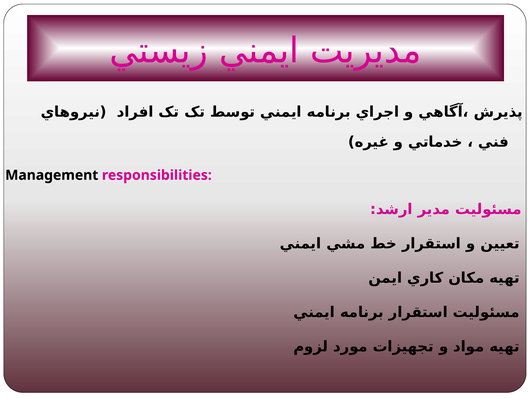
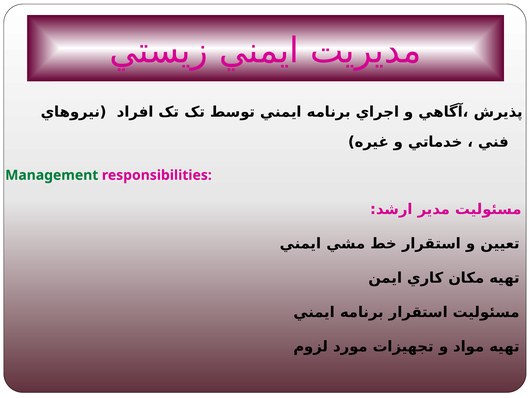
Management colour: black -> green (52, 175)
